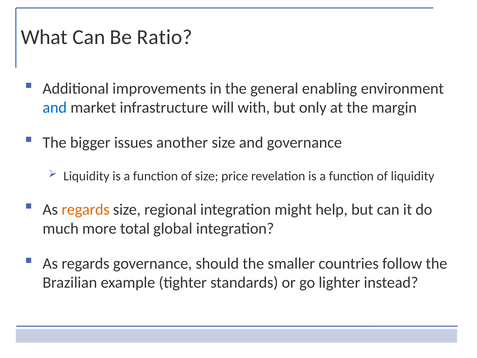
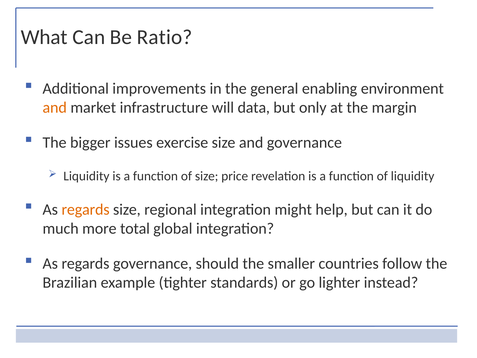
and colour: blue -> orange (55, 108)
with: with -> data (254, 108)
another: another -> exercise (182, 143)
